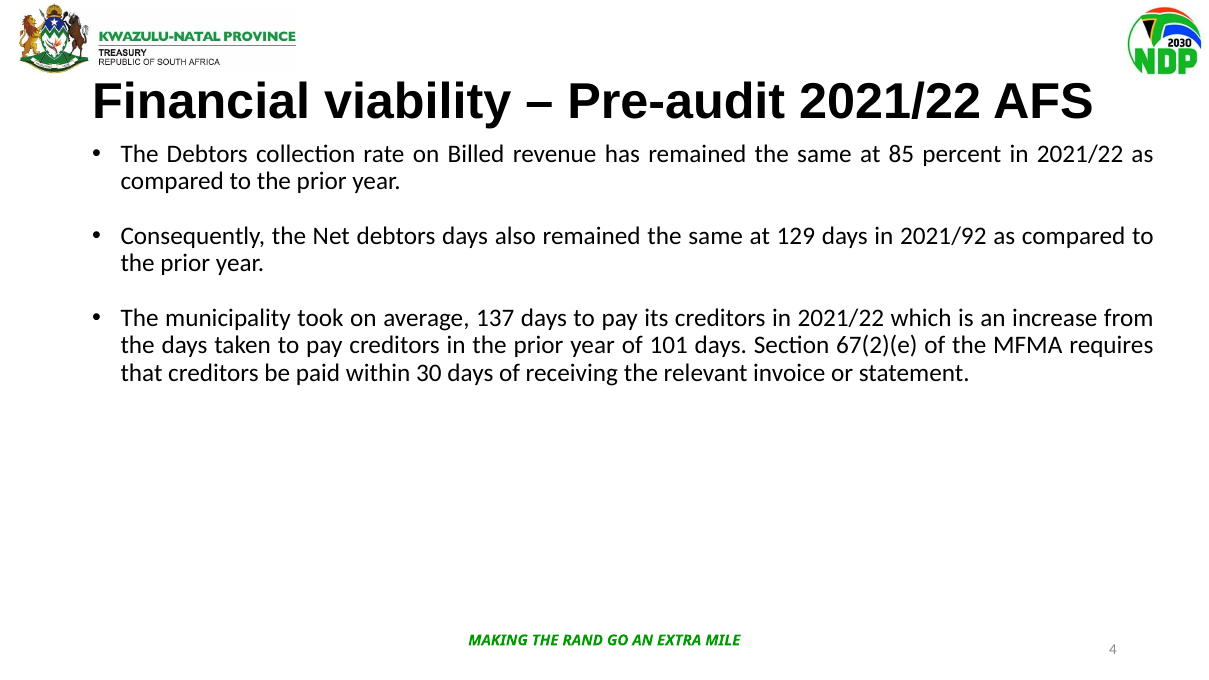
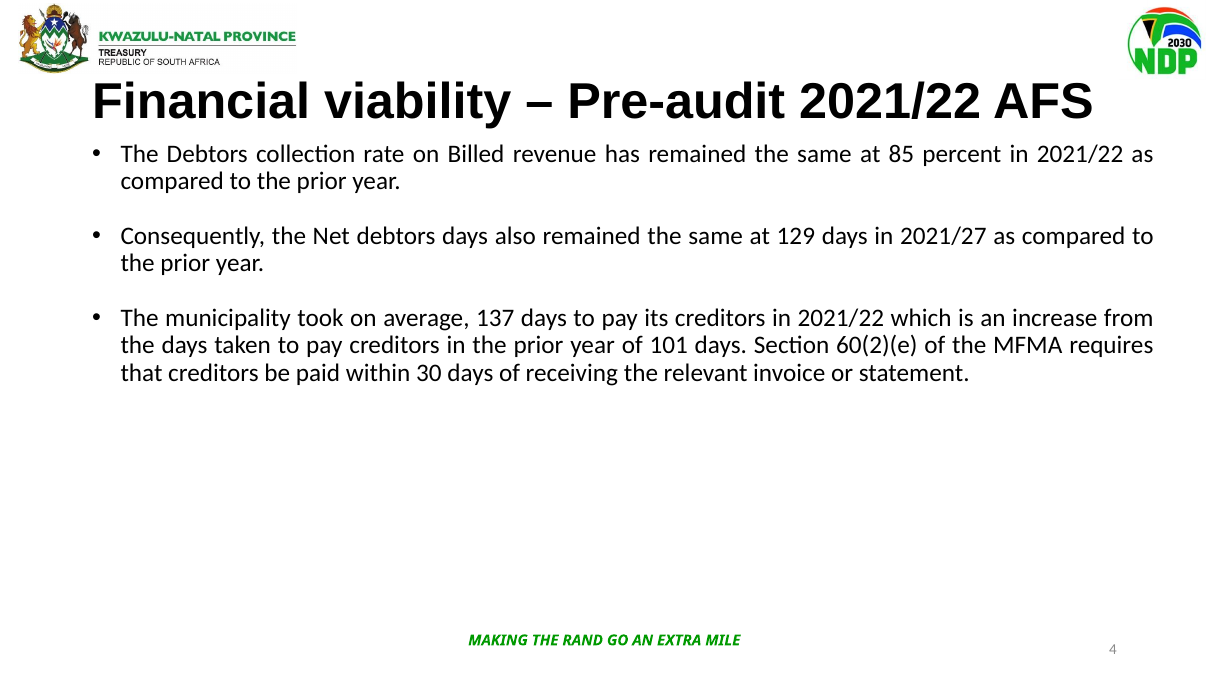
2021/92: 2021/92 -> 2021/27 (943, 236)
67(2)(e: 67(2)(e -> 60(2)(e (877, 346)
